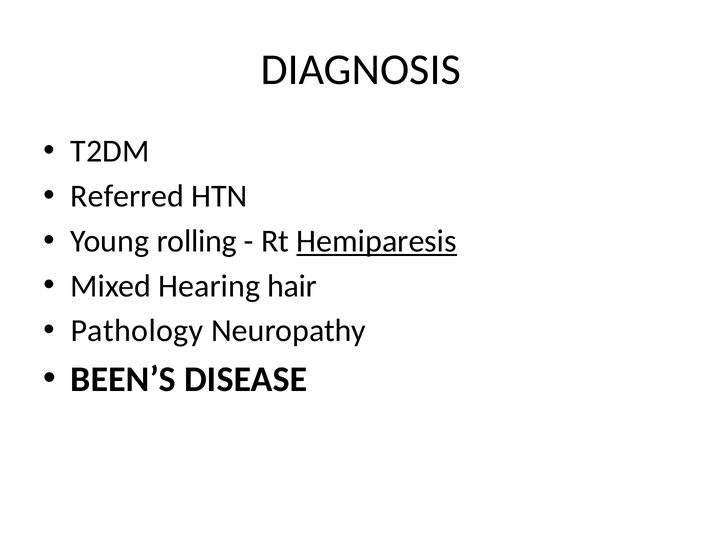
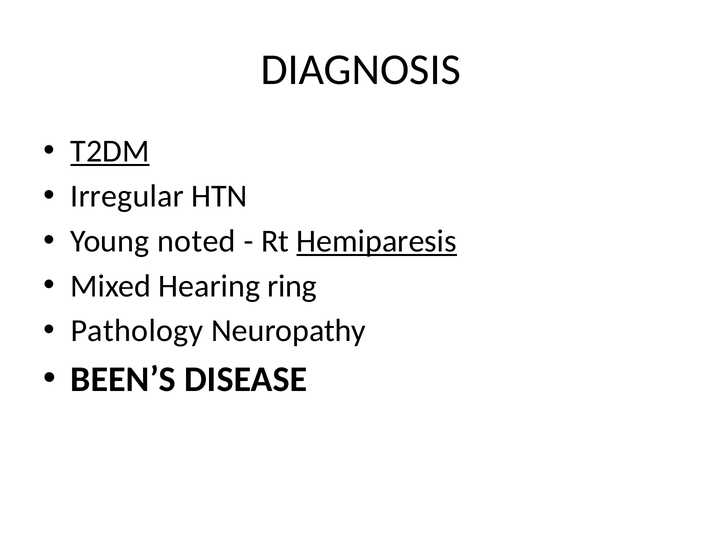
T2DM underline: none -> present (110, 151)
Referred: Referred -> Irregular (127, 196)
rolling: rolling -> noted (196, 241)
hair: hair -> ring (292, 286)
